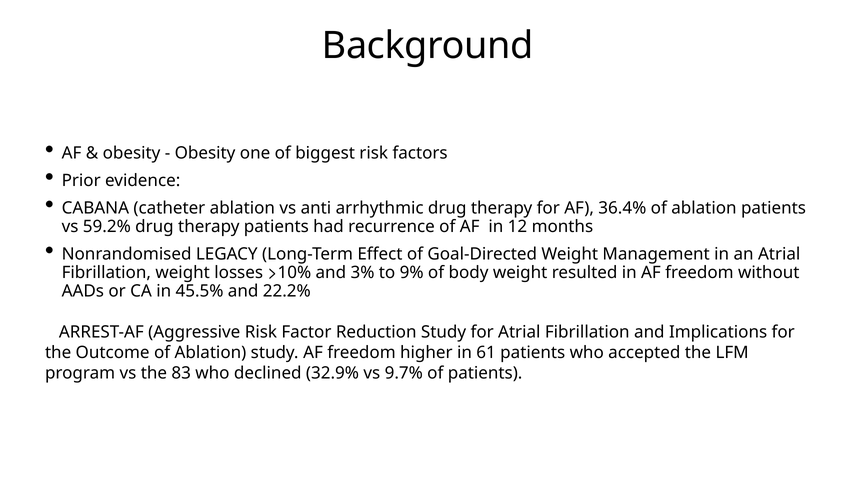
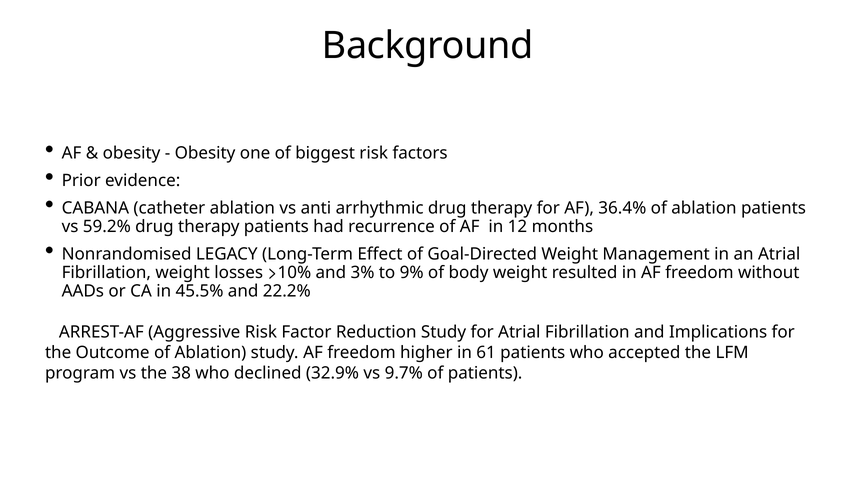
83: 83 -> 38 (181, 373)
